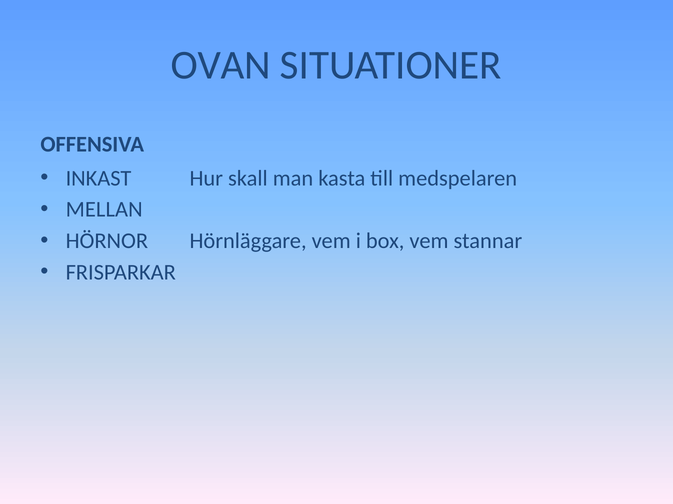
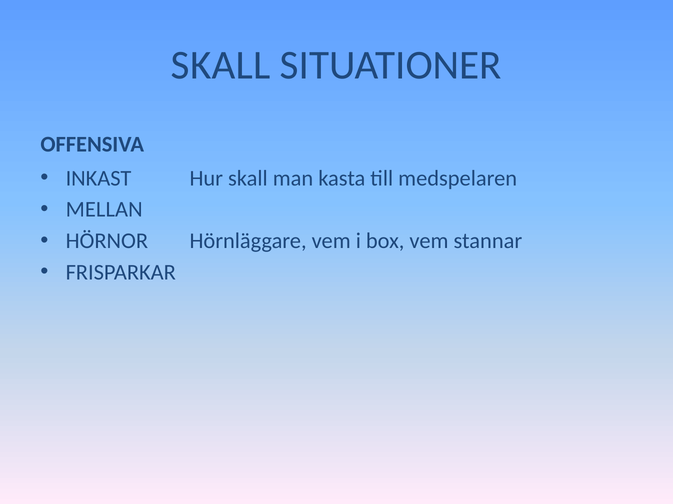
OVAN: OVAN -> SKALL (221, 65)
